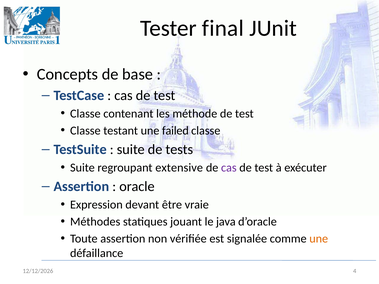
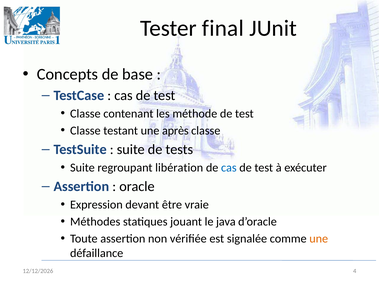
failed: failed -> après (175, 131)
extensive: extensive -> libération (179, 168)
cas colour: purple -> blue (229, 168)
